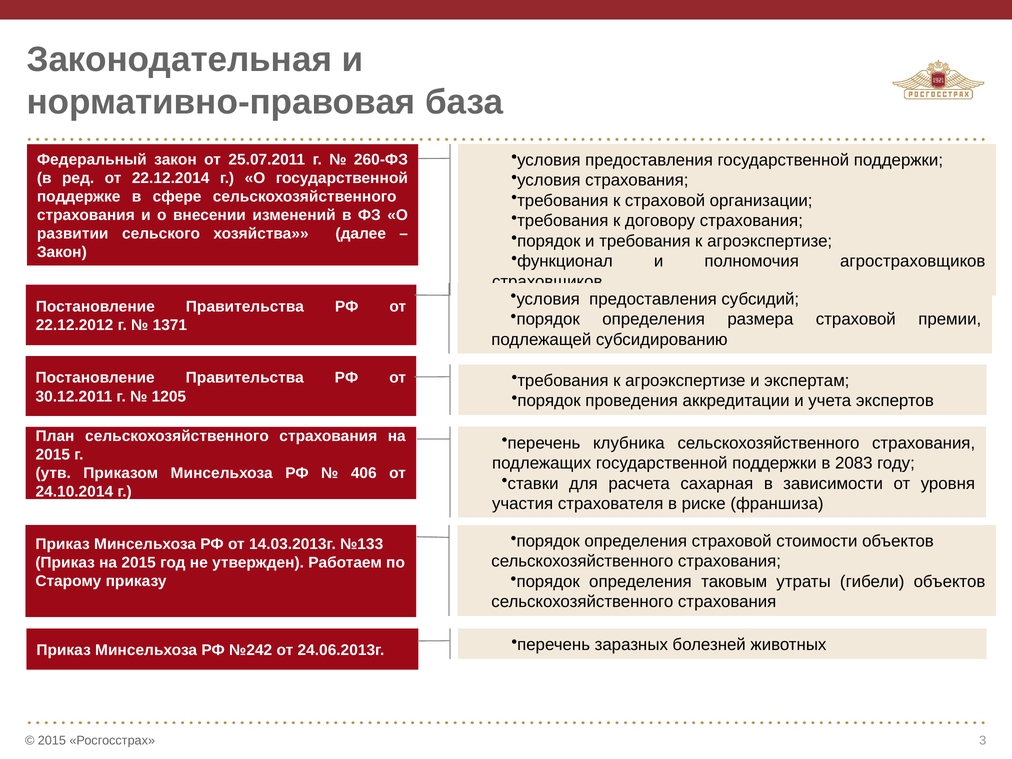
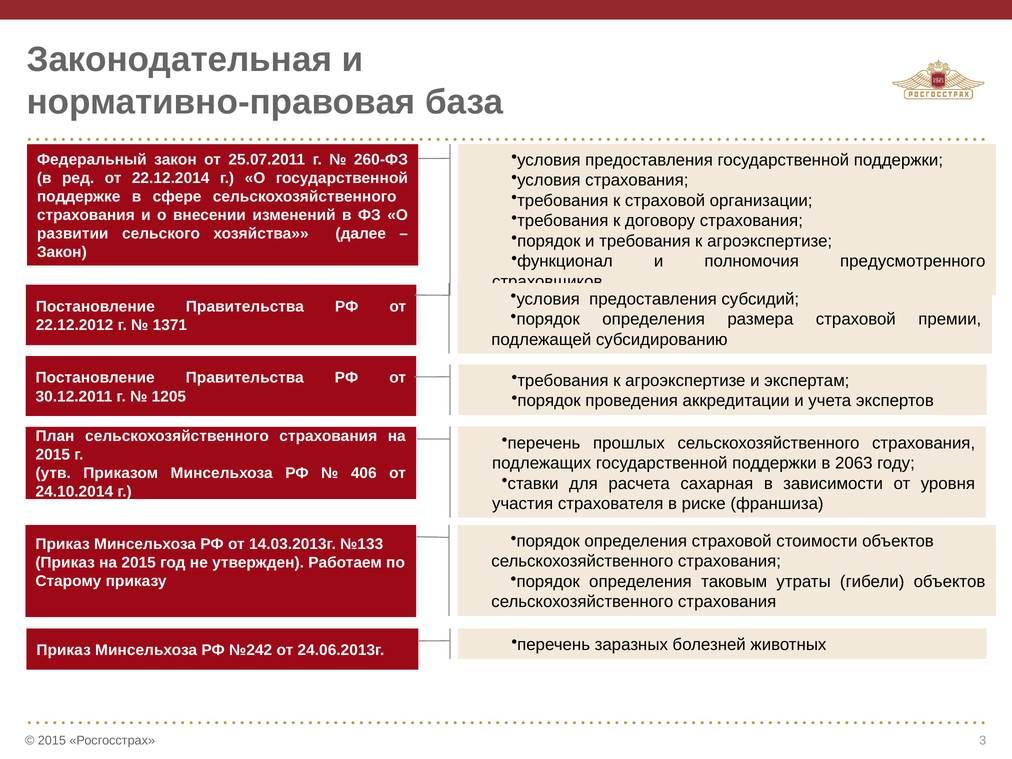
агростраховщиков: агростраховщиков -> предусмотренного (913, 261)
клубника: клубника -> прошлых (629, 443)
2083: 2083 -> 2063 (854, 463)
